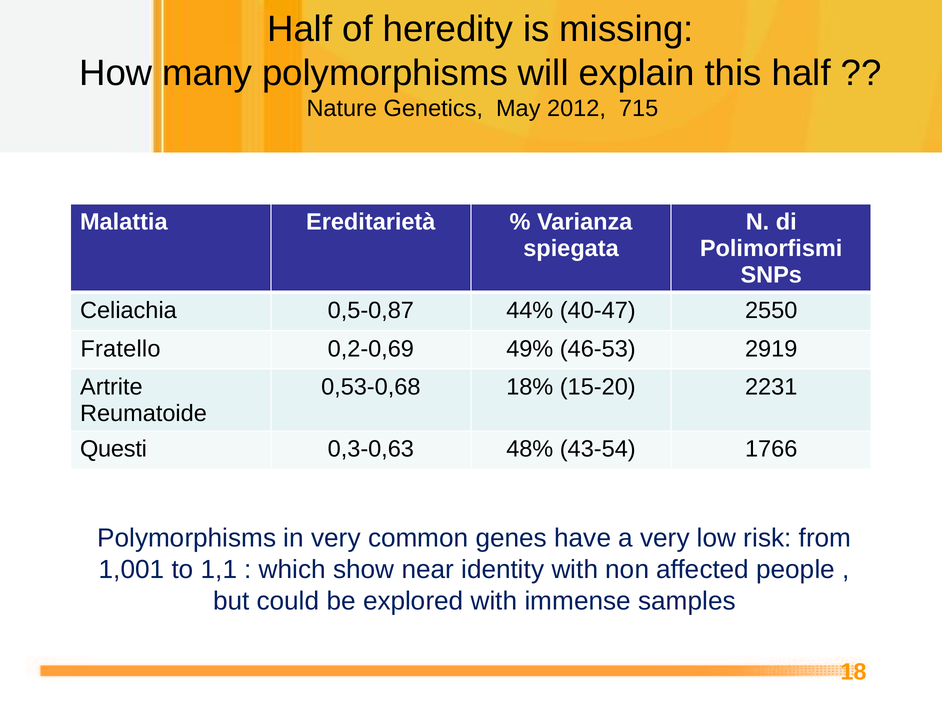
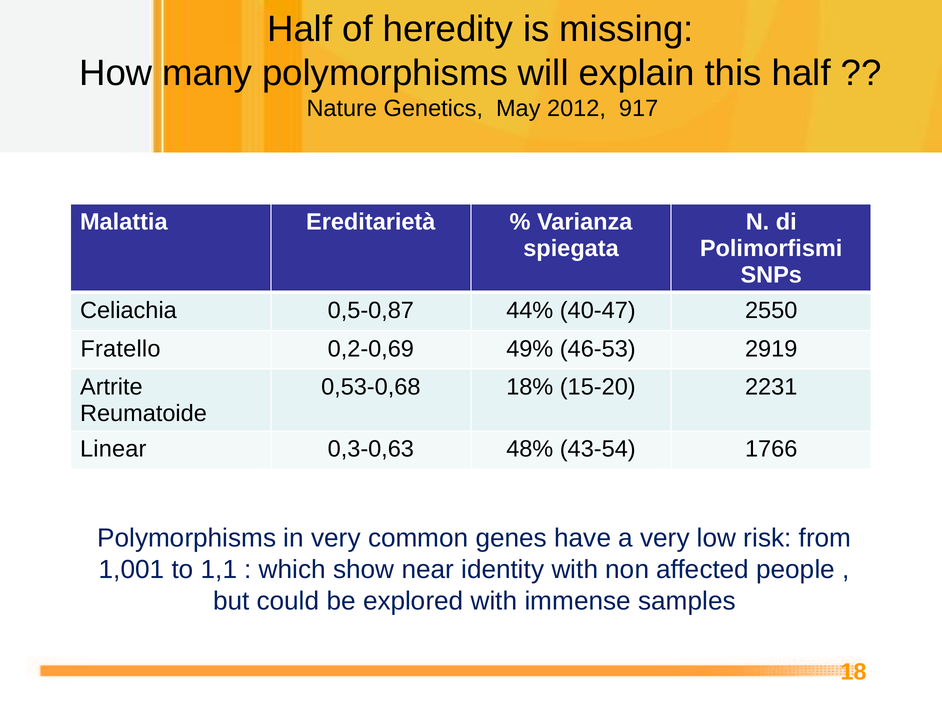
715: 715 -> 917 (639, 108)
Questi: Questi -> Linear (113, 450)
